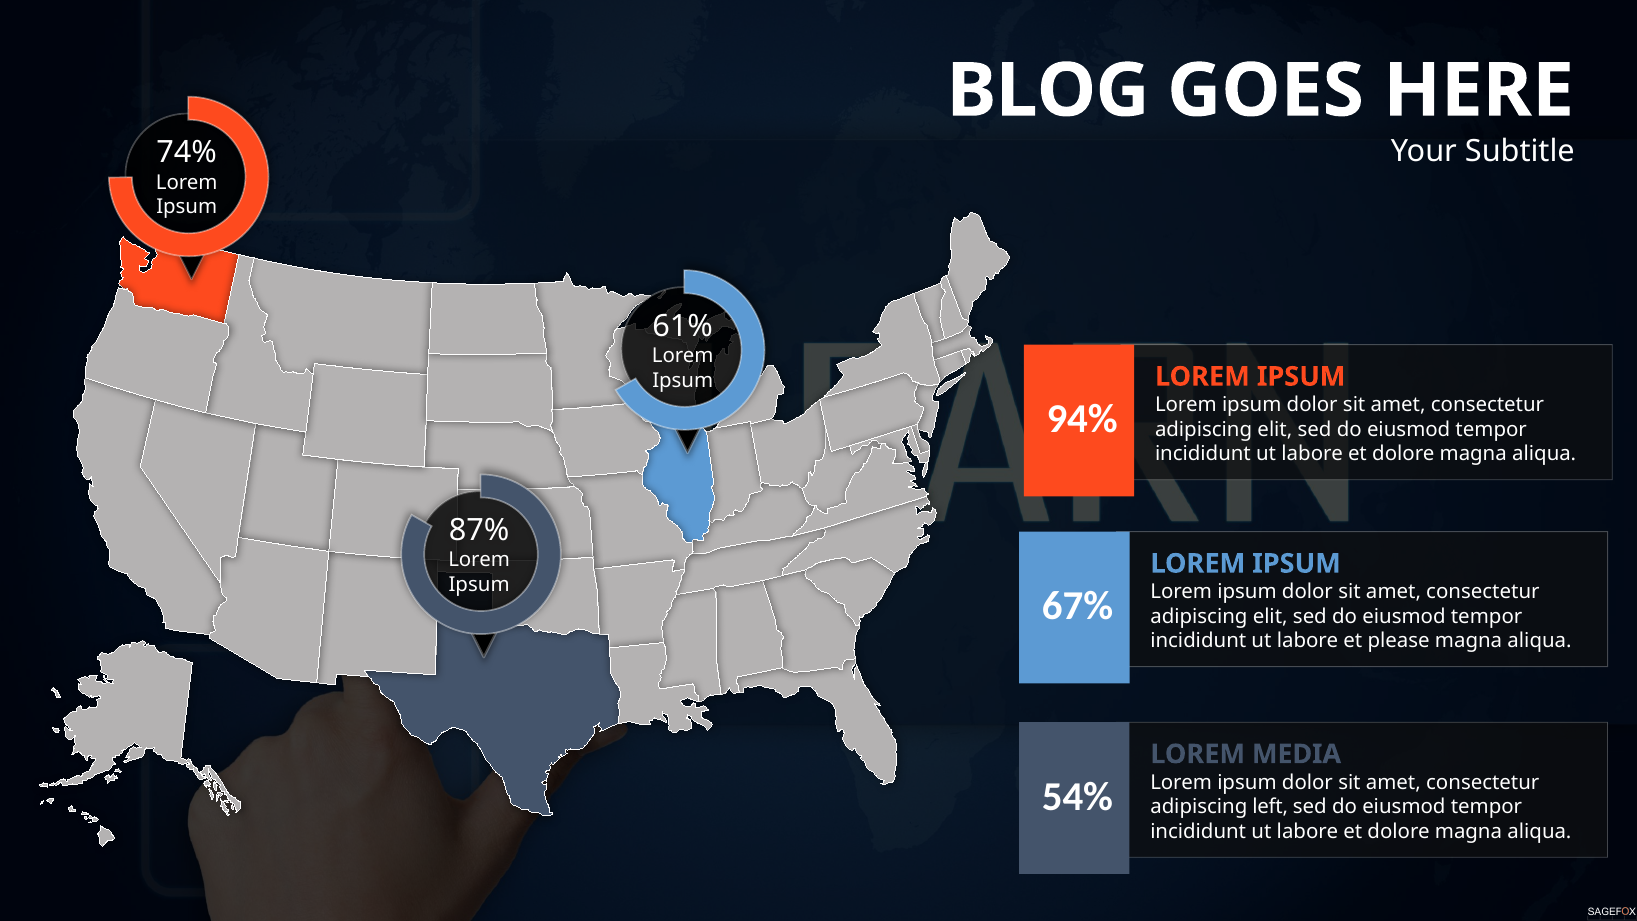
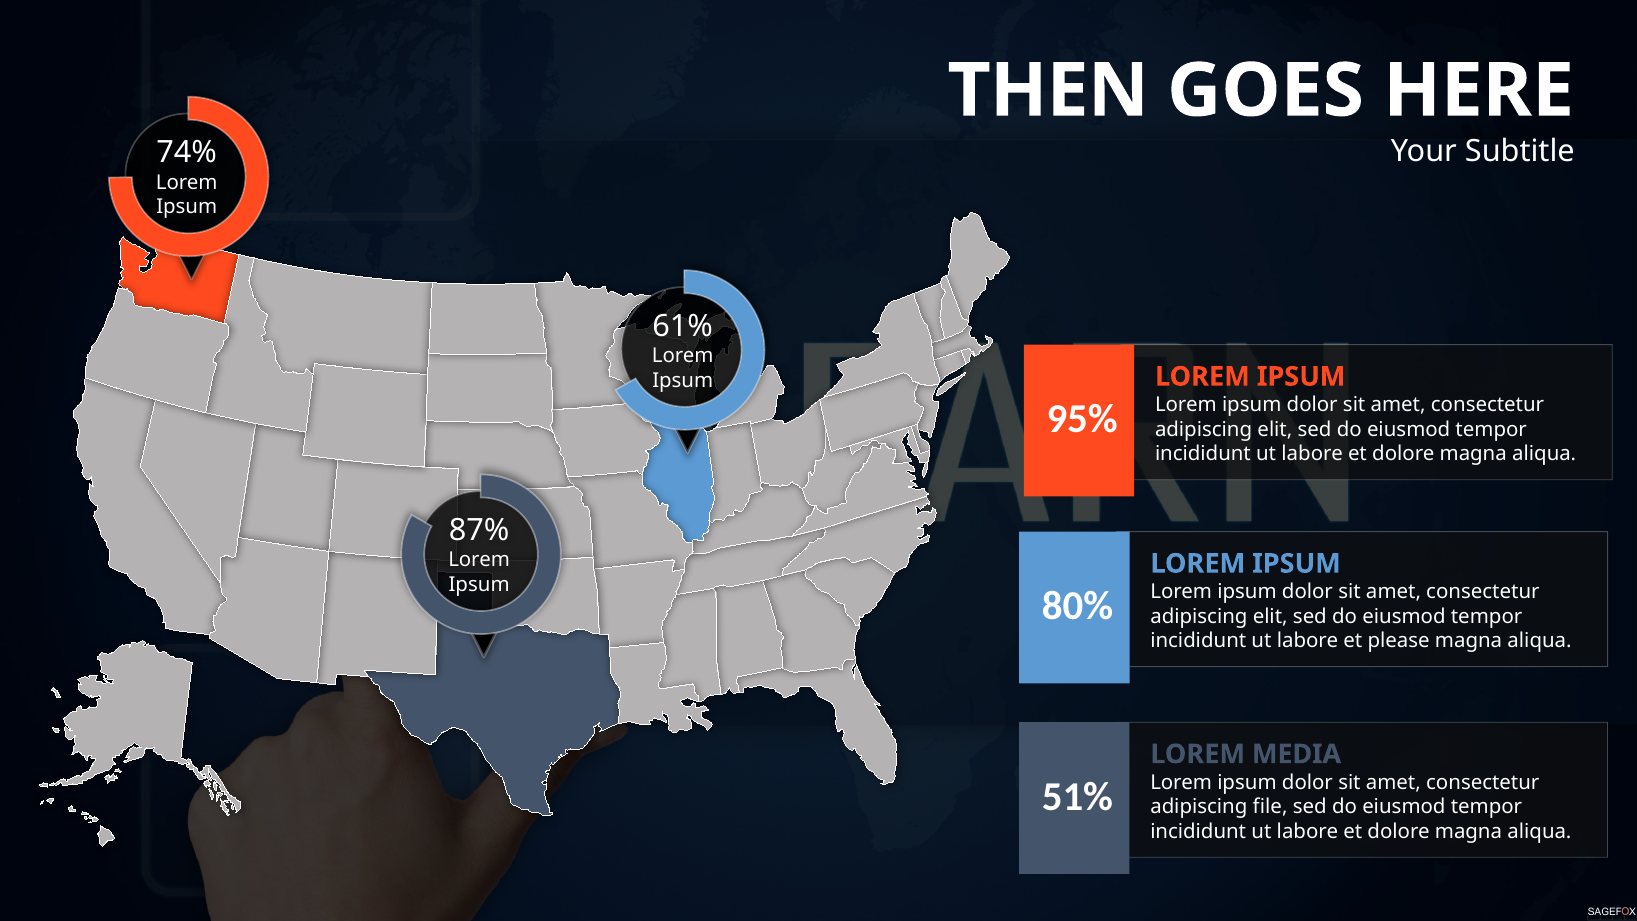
BLOG: BLOG -> THEN (1048, 91)
94%: 94% -> 95% (1082, 419)
67%: 67% -> 80% (1078, 606)
54%: 54% -> 51% (1077, 797)
left: left -> file (1270, 807)
